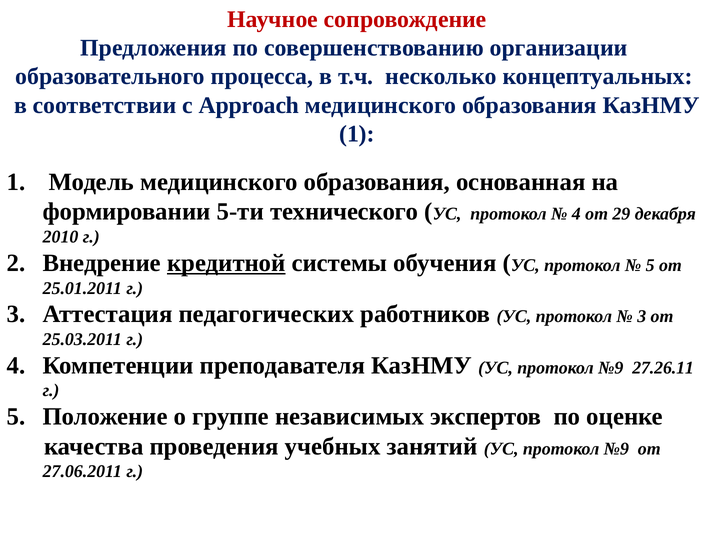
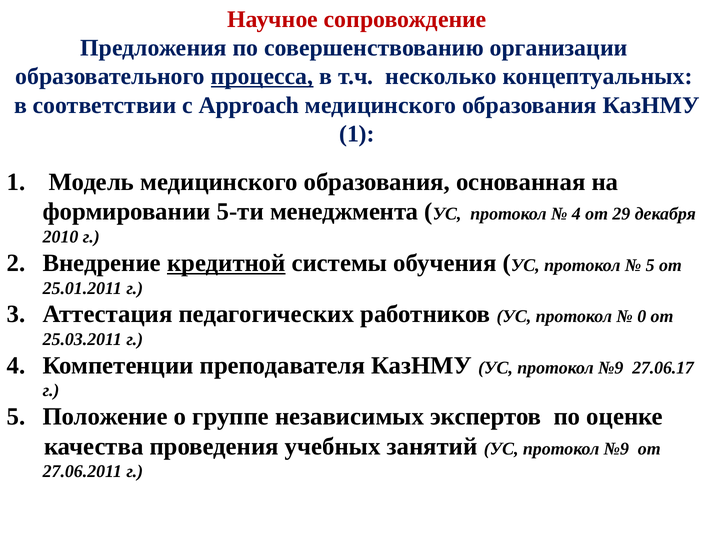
процесса underline: none -> present (262, 77)
технического: технического -> менеджмента (344, 212)
3: 3 -> 0 (642, 316)
27.26.11: 27.26.11 -> 27.06.17 (663, 367)
